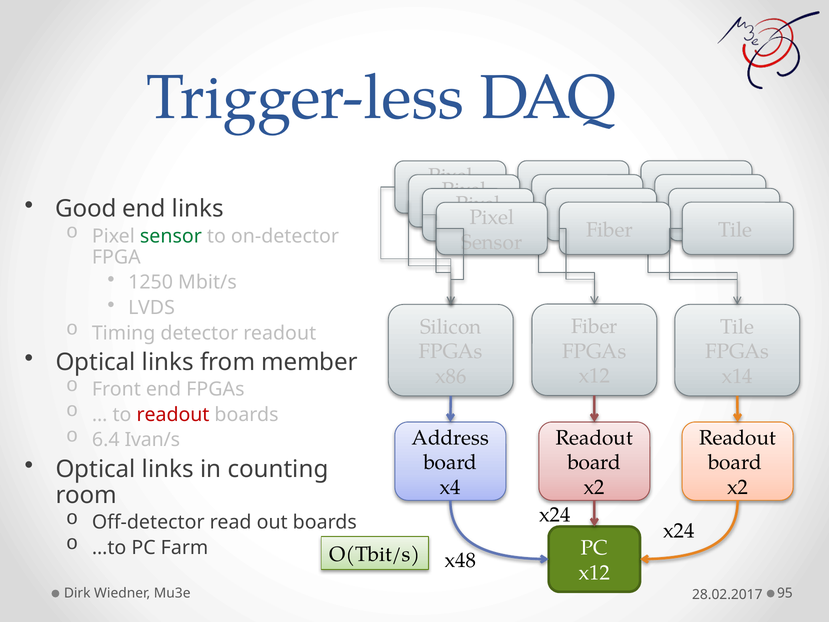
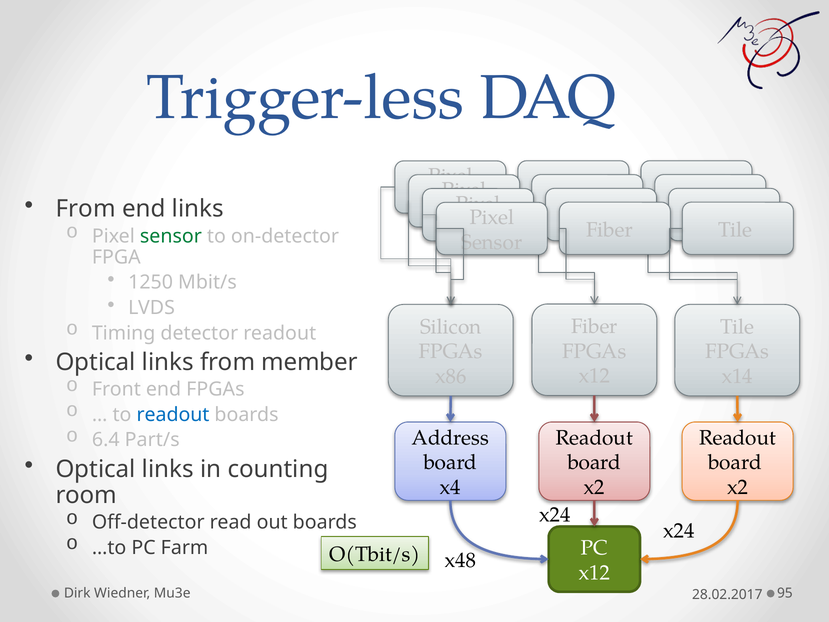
Good: Good -> From (86, 209)
readout colour: red -> blue (173, 415)
Ivan/s: Ivan/s -> Part/s (152, 440)
